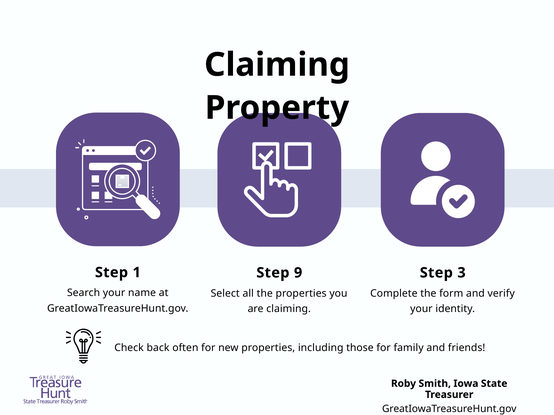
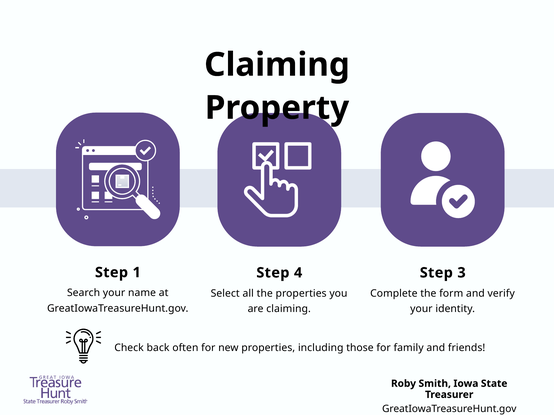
9: 9 -> 4 (298, 273)
